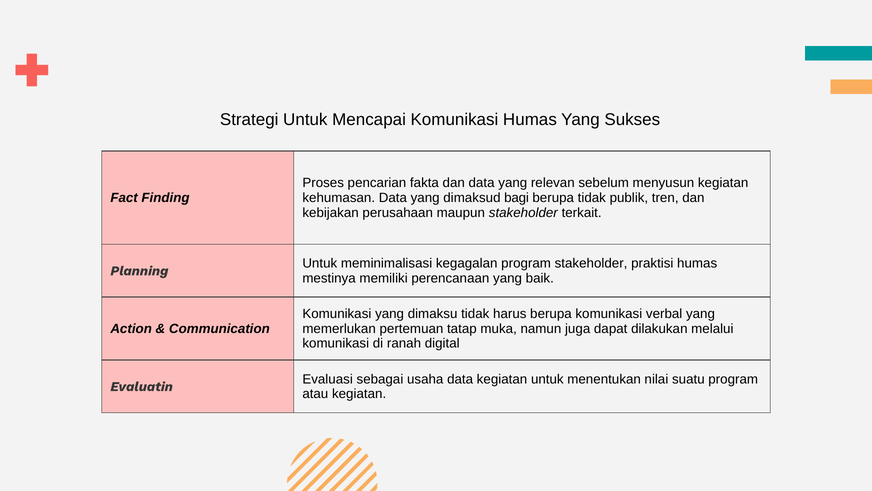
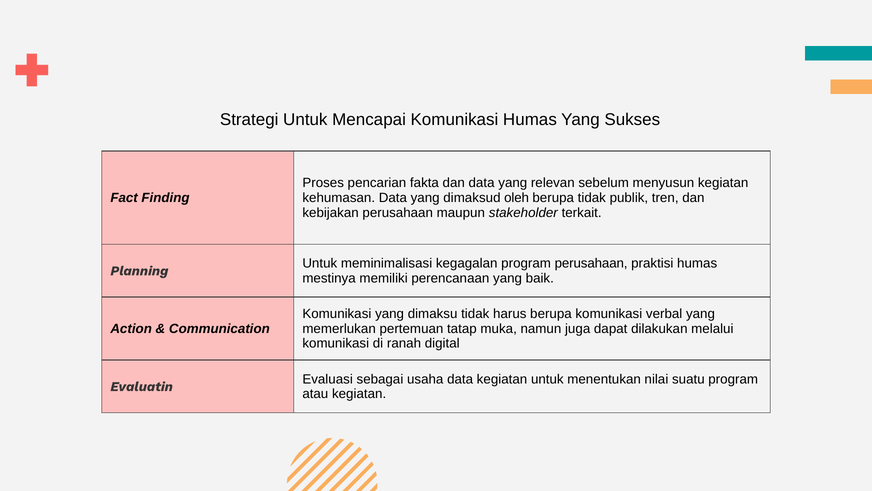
bagi: bagi -> oleh (517, 198)
program stakeholder: stakeholder -> perusahaan (591, 263)
